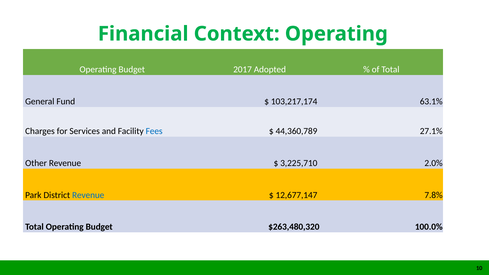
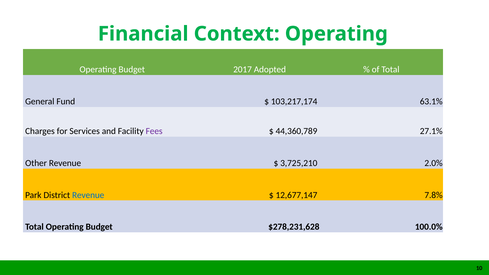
Fees colour: blue -> purple (154, 131)
3,225,710: 3,225,710 -> 3,725,210 (299, 163)
$263,480,320: $263,480,320 -> $278,231,628 (294, 227)
